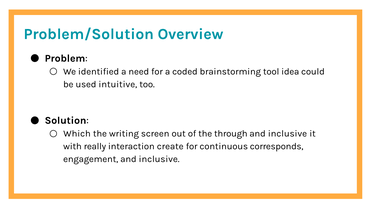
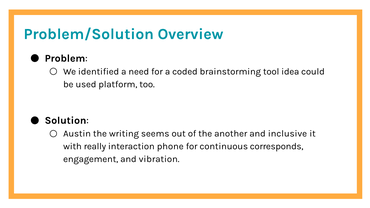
intuitive: intuitive -> platform (118, 84)
Which: Which -> Austin (77, 134)
screen: screen -> seems (155, 134)
through: through -> another (231, 134)
create: create -> phone (170, 146)
engagement and inclusive: inclusive -> vibration (159, 159)
